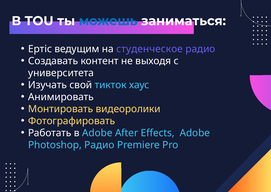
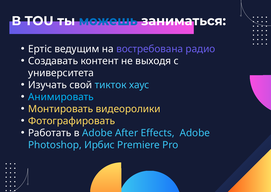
студенческое: студенческое -> востребована (150, 49)
Анимировать colour: white -> light blue (61, 97)
Photoshop Радио: Радио -> Ирбис (100, 145)
